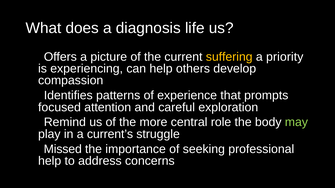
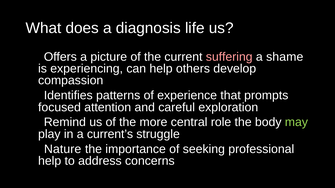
suffering colour: yellow -> pink (229, 57)
priority: priority -> shame (285, 57)
Missed: Missed -> Nature (63, 149)
